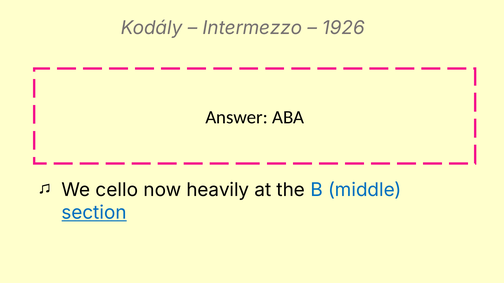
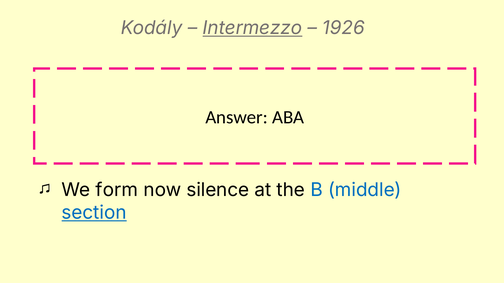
Intermezzo underline: none -> present (252, 28)
cello: cello -> form (117, 190)
heavily: heavily -> silence (218, 190)
